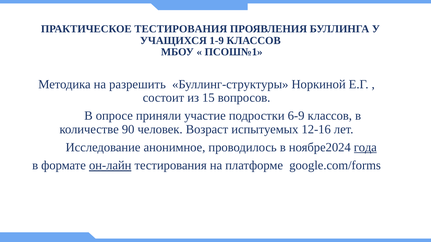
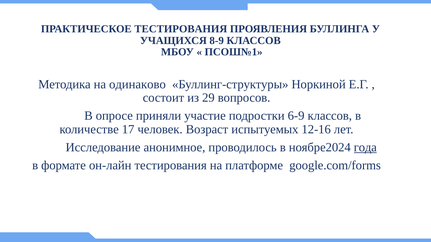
1-9: 1-9 -> 8-9 (217, 41)
разрешить: разрешить -> одинаково (137, 84)
15: 15 -> 29 (208, 98)
90: 90 -> 17 (128, 130)
он-лайн underline: present -> none (110, 166)
